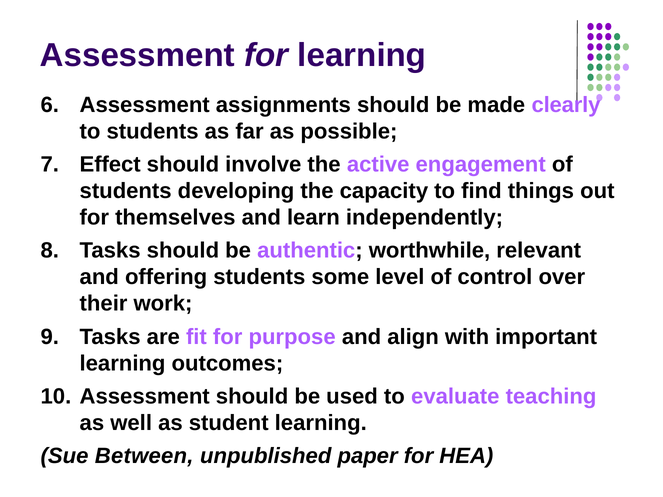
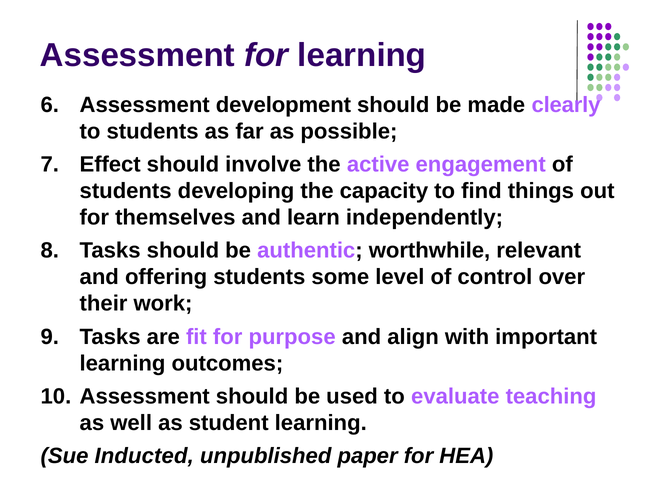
assignments: assignments -> development (283, 105)
Between: Between -> Inducted (144, 456)
